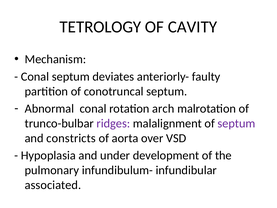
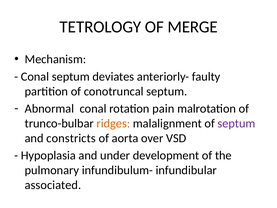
CAVITY: CAVITY -> MERGE (193, 27)
arch: arch -> pain (163, 109)
ridges colour: purple -> orange (113, 123)
